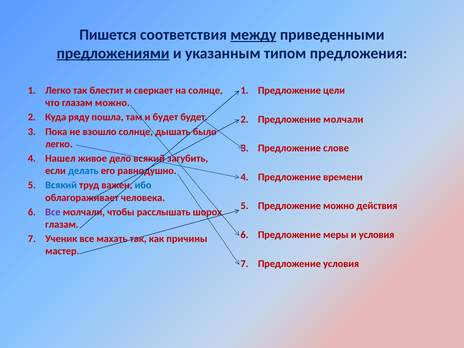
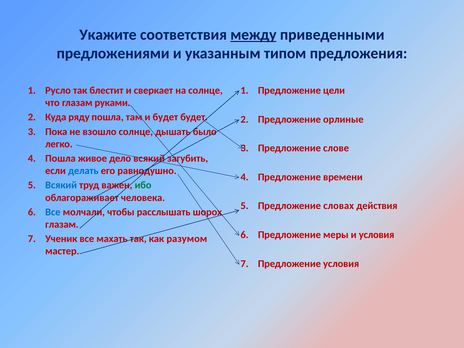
Пишется: Пишется -> Укажите (108, 35)
предложениями underline: present -> none (113, 53)
Легко: Легко -> Русло (58, 90)
глазам можно: можно -> руками (113, 103)
Предложение молчали: молчали -> орлиные (343, 119)
Нашел: Нашел -> Пошла (60, 158)
ибо colour: blue -> green (143, 185)
Предложение можно: можно -> словах (339, 206)
Все colour: purple -> blue (53, 212)
причины: причины -> разумом (187, 239)
